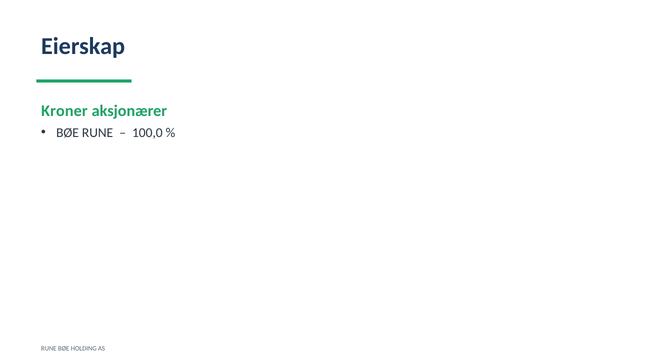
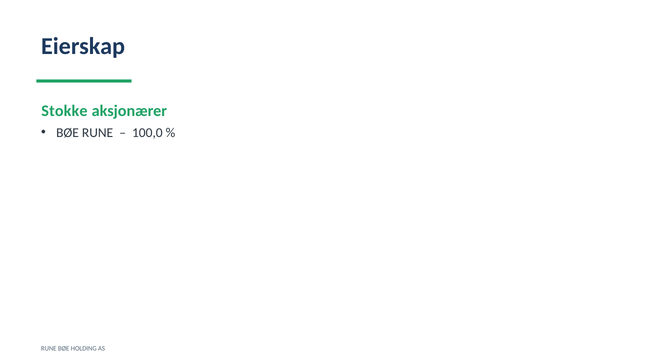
Kroner: Kroner -> Stokke (64, 111)
